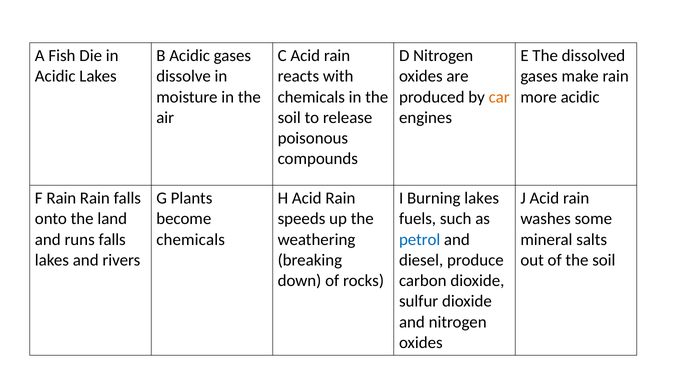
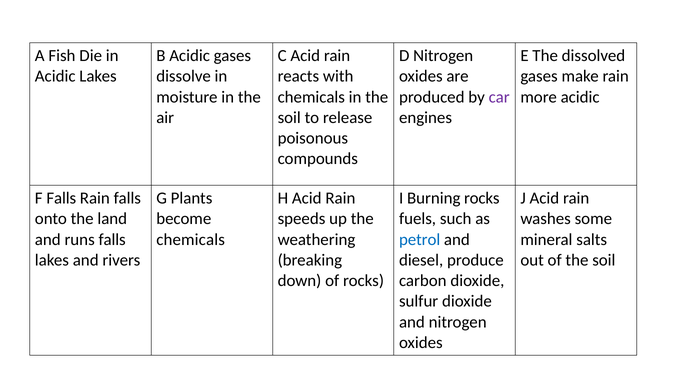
car colour: orange -> purple (499, 97)
F Rain: Rain -> Falls (61, 198)
Burning lakes: lakes -> rocks (482, 198)
